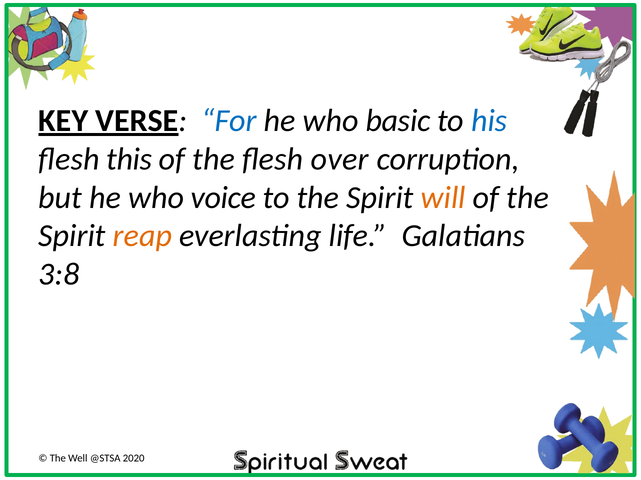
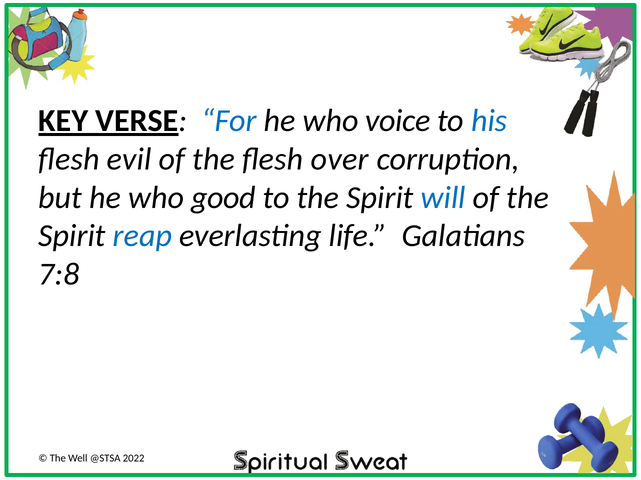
basic: basic -> voice (398, 121)
this: this -> evil (129, 159)
voice: voice -> good (224, 198)
will colour: orange -> blue (443, 198)
reap colour: orange -> blue (143, 236)
3:8: 3:8 -> 7:8 (59, 275)
2020: 2020 -> 2022 (134, 459)
